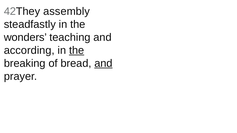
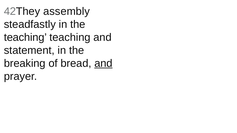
wonders: wonders -> teaching (25, 37)
according: according -> statement (29, 50)
the underline: present -> none (77, 50)
